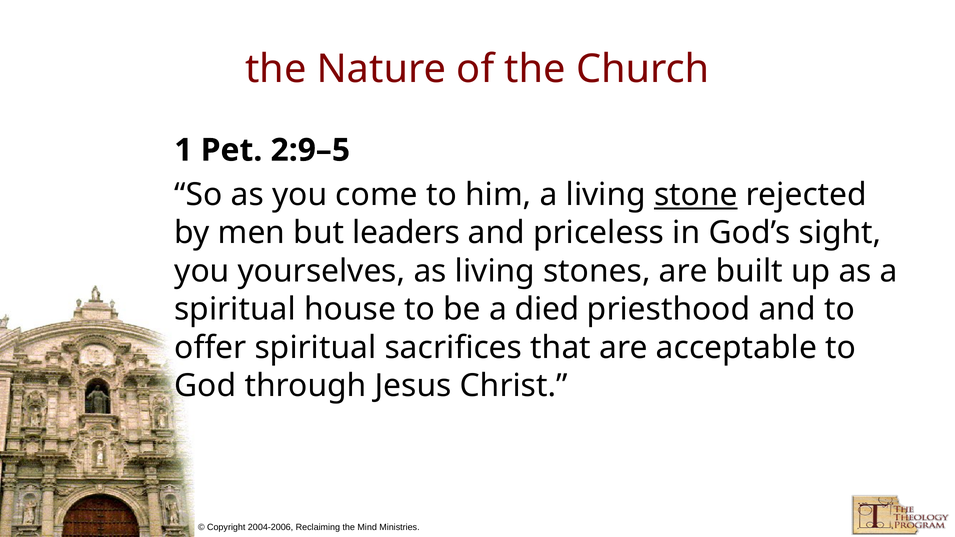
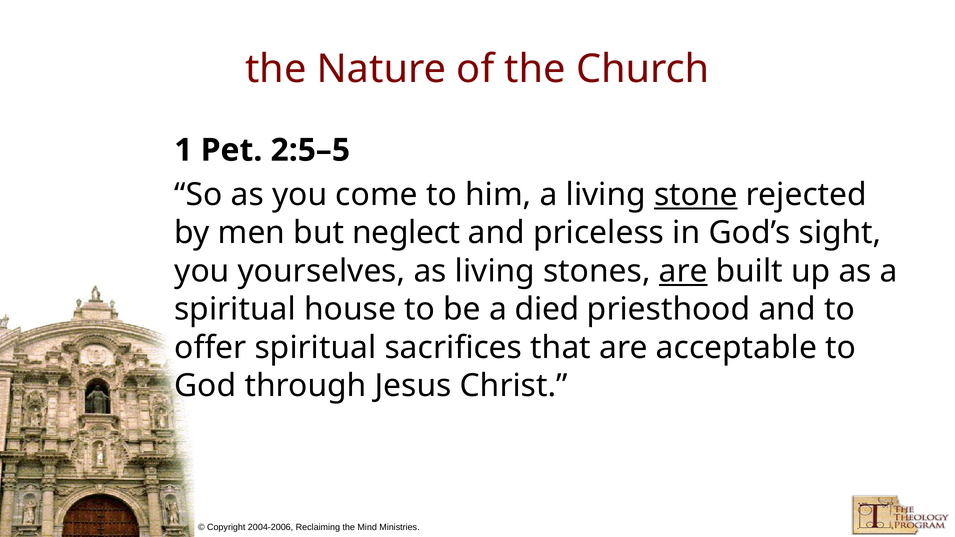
2:9–5: 2:9–5 -> 2:5–5 (310, 150)
leaders: leaders -> neglect (406, 233)
are underline: none -> present (683, 271)
